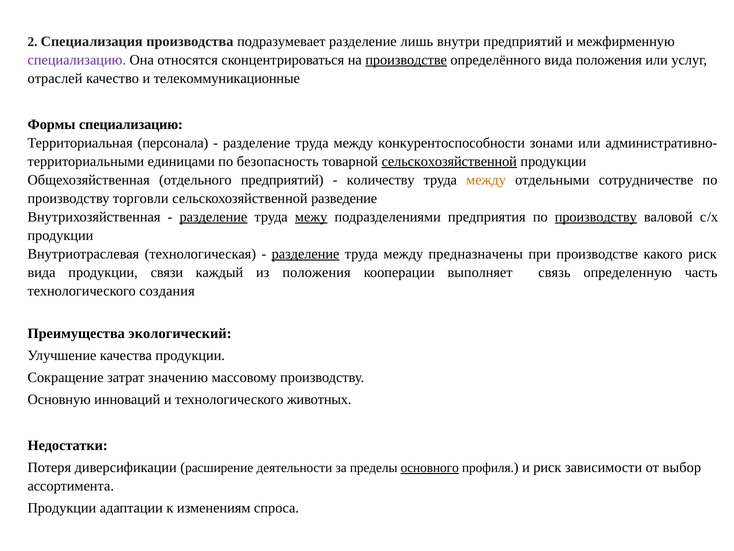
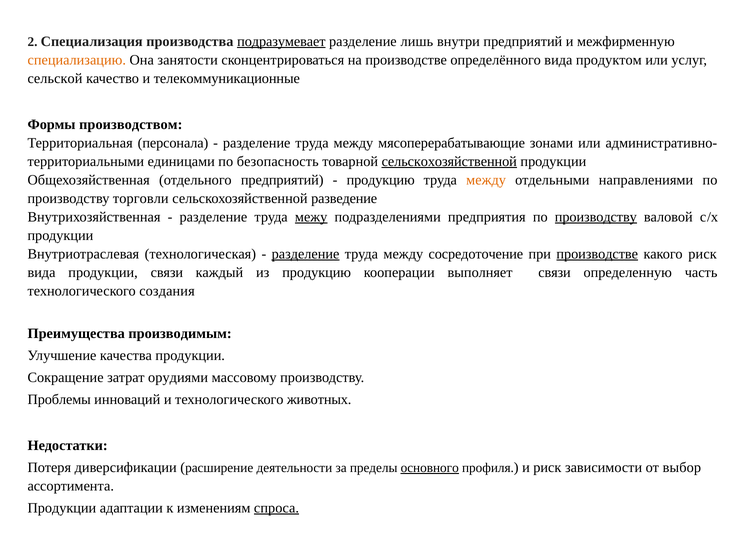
подразумевает underline: none -> present (281, 41)
специализацию colour: purple -> orange (77, 60)
относятся: относятся -> занятости (188, 60)
производстве underline: present -> none (406, 60)
вида положения: положения -> продуктом (609, 60)
отраслей: отраслей -> сельской (55, 78)
Формы специализацию: специализацию -> производством (131, 124)
конкурентоспособности: конкурентоспособности -> мясоперерабатывающие (452, 143)
количеству: количеству -> продукцию (381, 180)
сотрудничестве: сотрудничестве -> направлениями (646, 180)
разделение underline: present -> none (213, 217)
предназначены: предназначены -> сосредоточение (476, 254)
производстве underline: none -> present (597, 254)
из положения: положения -> продукцию (317, 272)
выполняет связь: связь -> связи (555, 272)
экологический: экологический -> производимым (180, 333)
значению: значению -> орудиями (178, 377)
Основную: Основную -> Проблемы (59, 399)
спроса underline: none -> present (276, 507)
